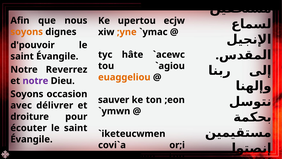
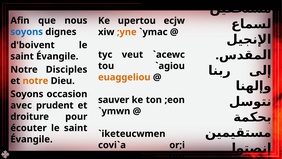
soyons colour: orange -> blue (27, 32)
d'pouvoir: d'pouvoir -> d'boivent (33, 45)
hâte: hâte -> veut (132, 54)
Reverrez: Reverrez -> Disciples (67, 69)
notre colour: purple -> orange (35, 81)
délivrer: délivrer -> prudent (55, 105)
